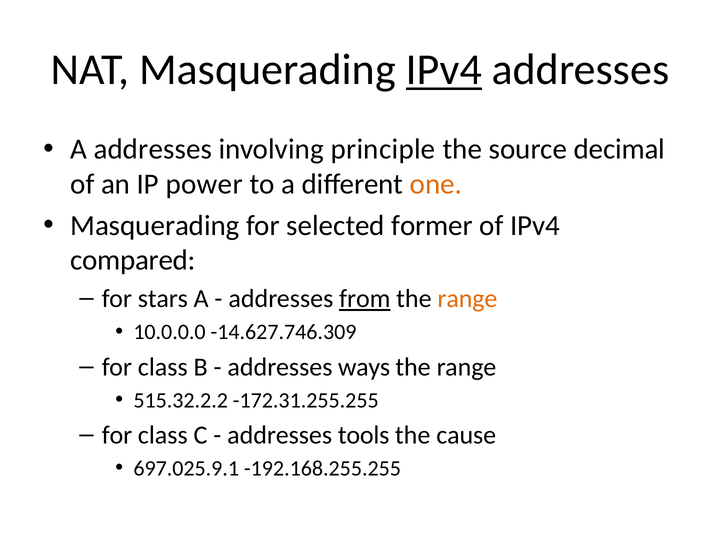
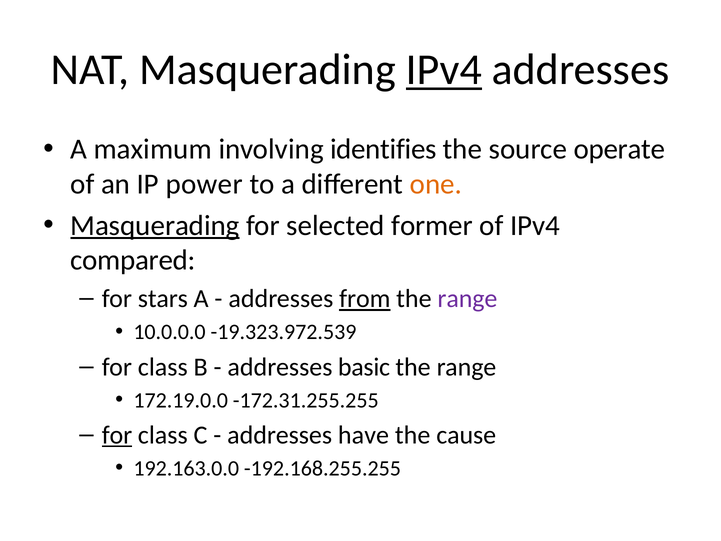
A addresses: addresses -> maximum (153, 149)
principle: principle -> identifies (383, 149)
decimal: decimal -> operate (619, 149)
Masquerading underline: none -> present (155, 225)
range colour: orange -> purple (467, 299)
-14.627.746.309: -14.627.746.309 -> -19.323.972.539 (283, 332)
ways: ways -> basic (364, 367)
515.32.2.2: 515.32.2.2 -> 172.19.0.0 (181, 400)
for underline: none -> present (117, 435)
tools: tools -> have (363, 435)
697.025.9.1: 697.025.9.1 -> 192.163.0.0 (186, 468)
